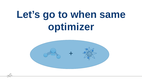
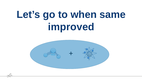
optimizer: optimizer -> improved (71, 27)
